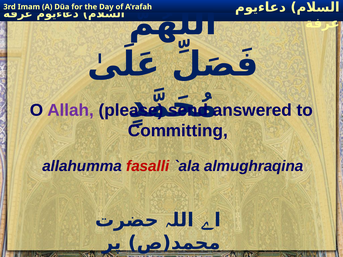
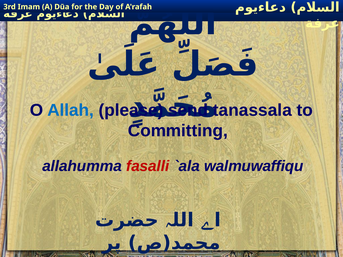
Allah colour: purple -> blue (71, 110)
answered: answered -> tanassala (252, 110)
almughraqina: almughraqina -> walmuwaffiqu (254, 166)
